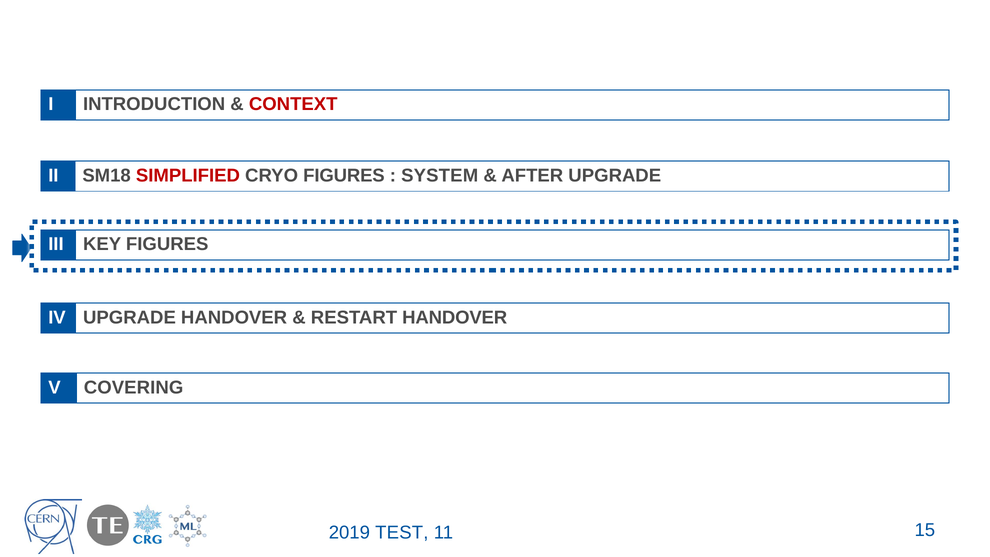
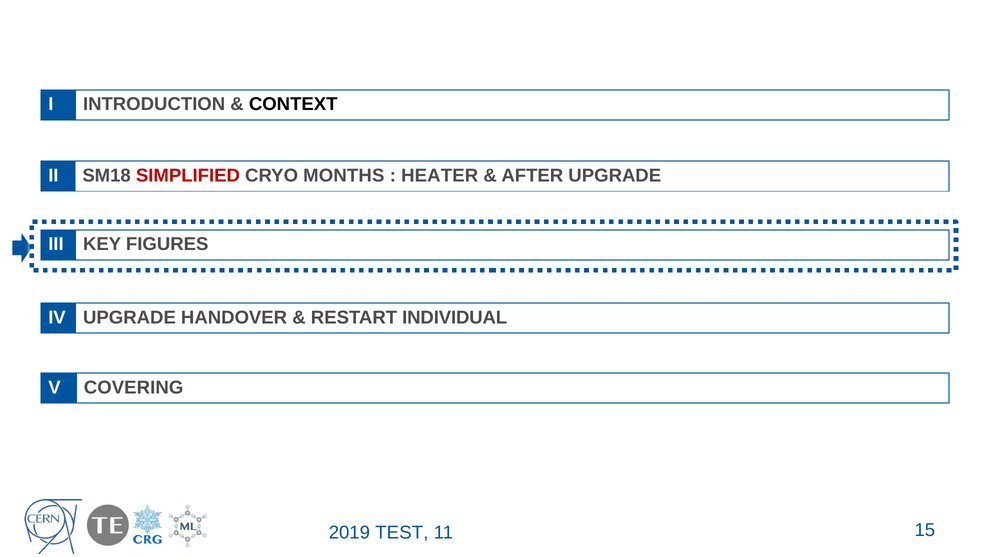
CONTEXT colour: red -> black (293, 104)
CRYO FIGURES: FIGURES -> MONTHS (344, 175)
SYSTEM: SYSTEM -> HEATER (440, 175)
RESTART HANDOVER: HANDOVER -> INDIVIDUAL (455, 317)
